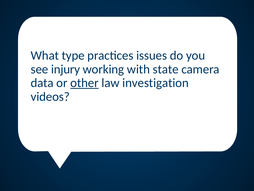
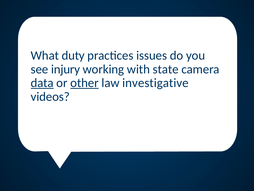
type: type -> duty (73, 55)
data underline: none -> present (42, 83)
investigation: investigation -> investigative (156, 83)
